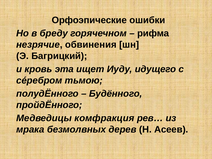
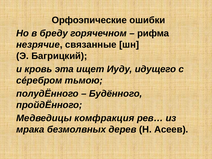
обвинения: обвинения -> связанные (91, 45)
